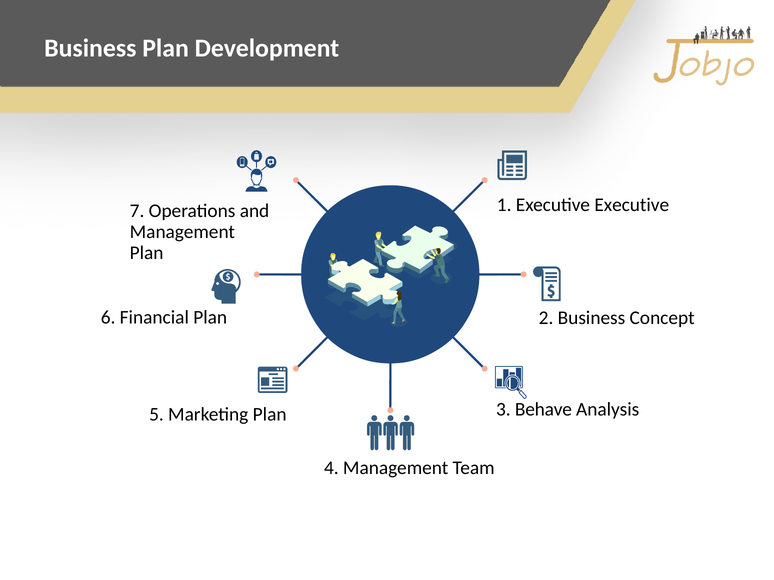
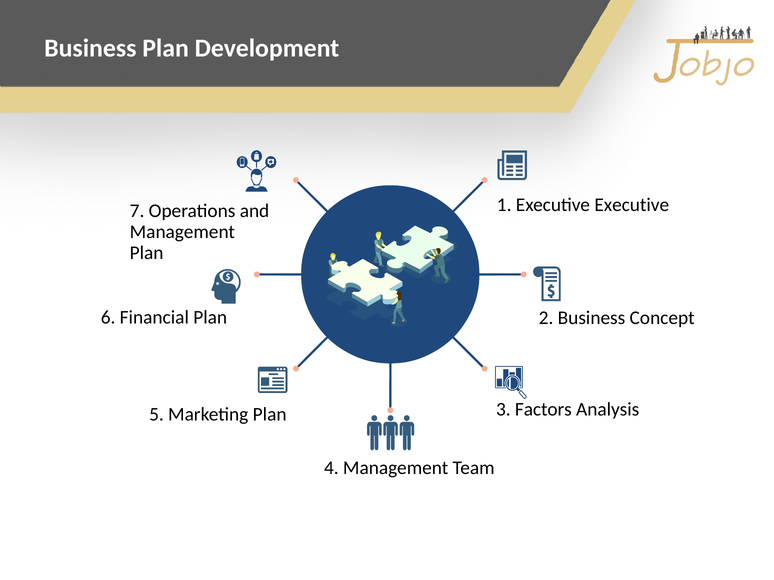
Behave: Behave -> Factors (543, 410)
